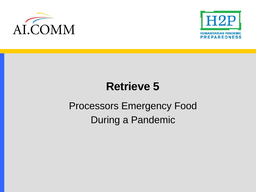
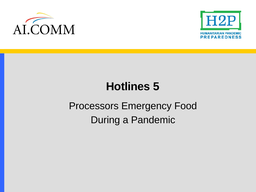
Retrieve: Retrieve -> Hotlines (128, 87)
